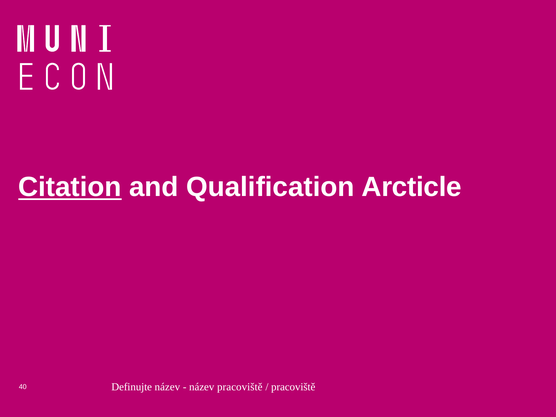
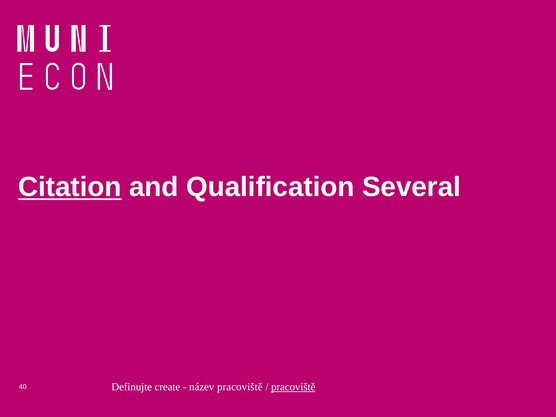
Arcticle: Arcticle -> Several (412, 187)
Definujte název: název -> create (167, 387)
pracoviště underline: none -> present (293, 387)
